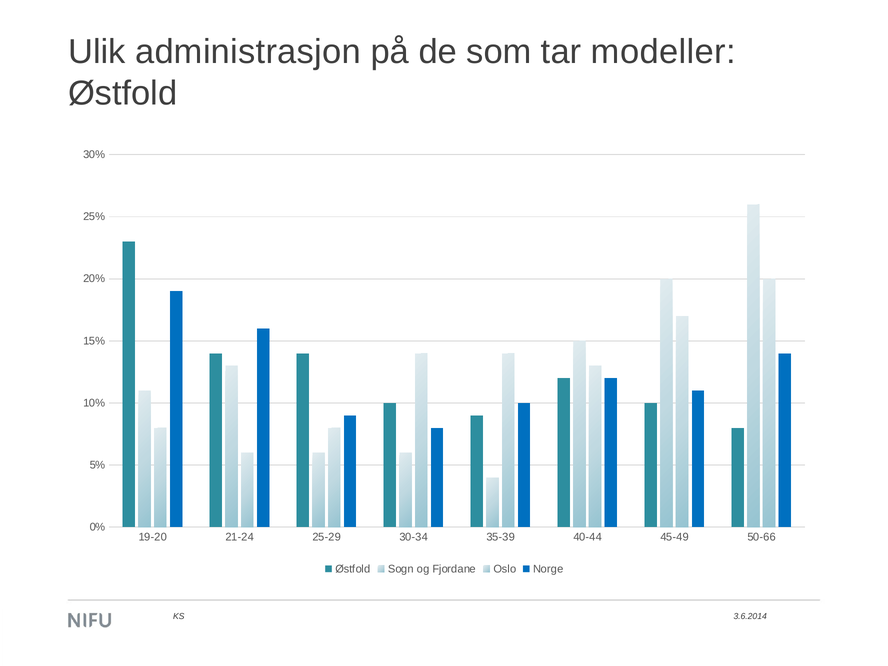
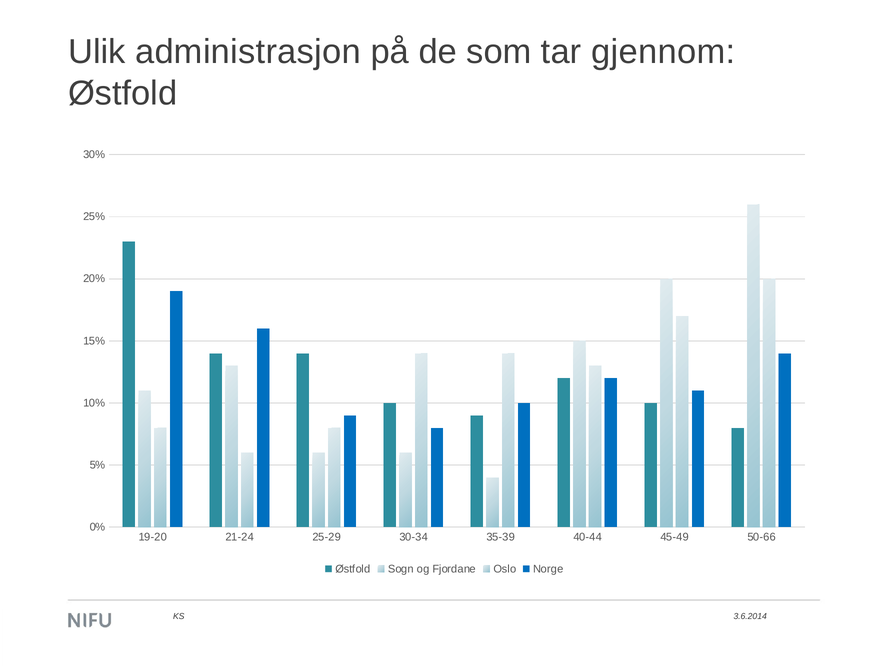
modeller: modeller -> gjennom (663, 52)
